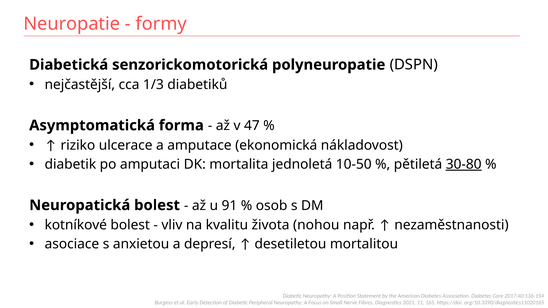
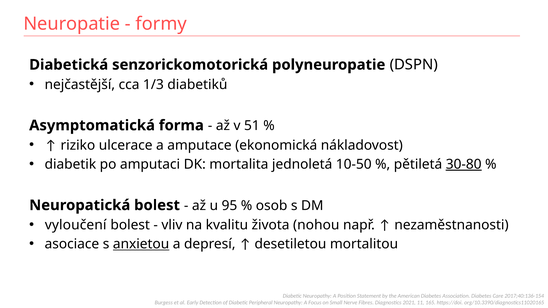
47: 47 -> 51 (252, 126)
91: 91 -> 95 (229, 206)
kotníkové: kotníkové -> vyloučení (76, 225)
anxietou underline: none -> present (141, 244)
